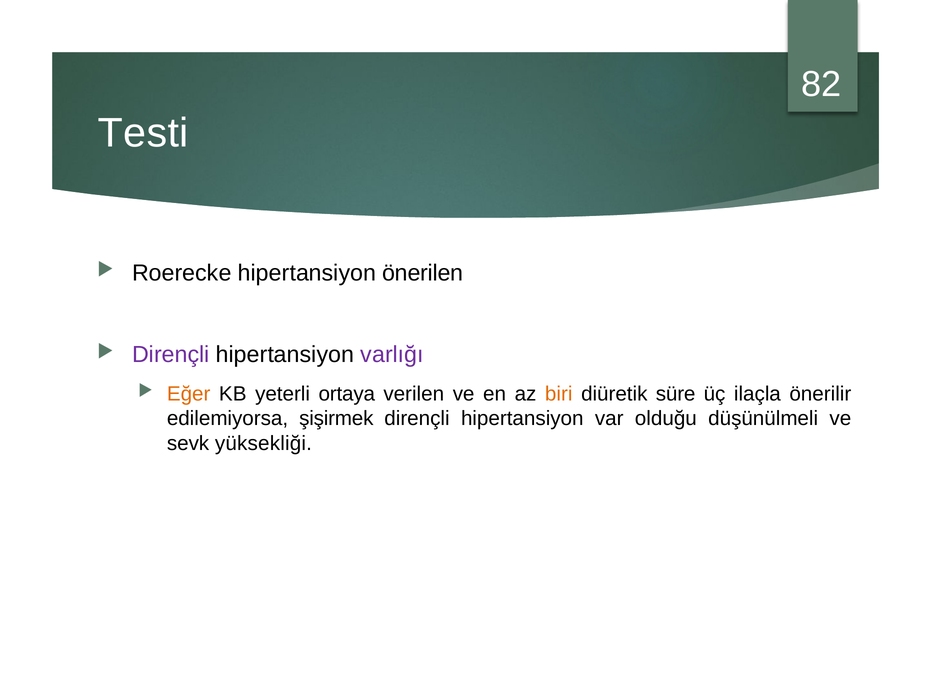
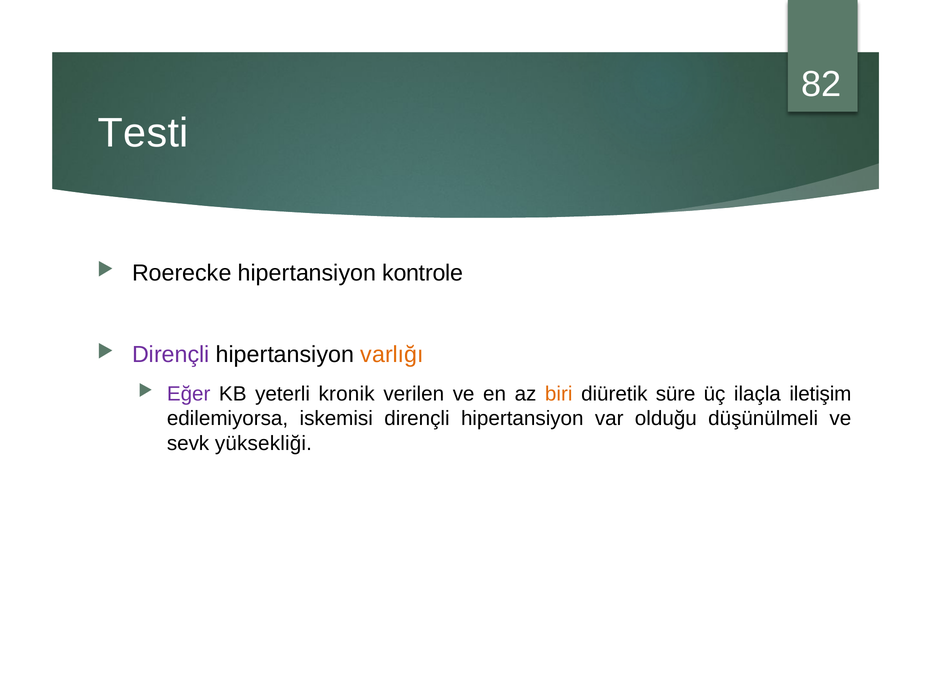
önerilen: önerilen -> kontrole (423, 273)
varlığı colour: purple -> orange (392, 355)
Eğer colour: orange -> purple (189, 394)
ortaya: ortaya -> kronik (347, 394)
önerilir: önerilir -> iletişim (820, 394)
şişirmek: şişirmek -> iskemisi (336, 419)
